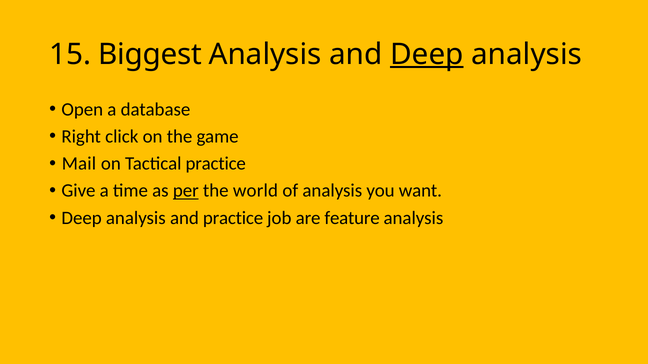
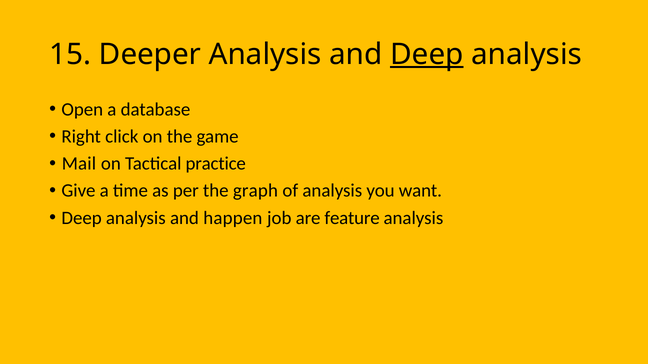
Biggest: Biggest -> Deeper (150, 54)
per underline: present -> none (186, 191)
world: world -> graph (255, 191)
and practice: practice -> happen (233, 218)
